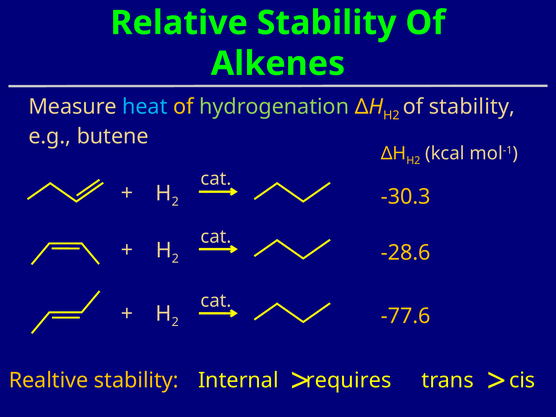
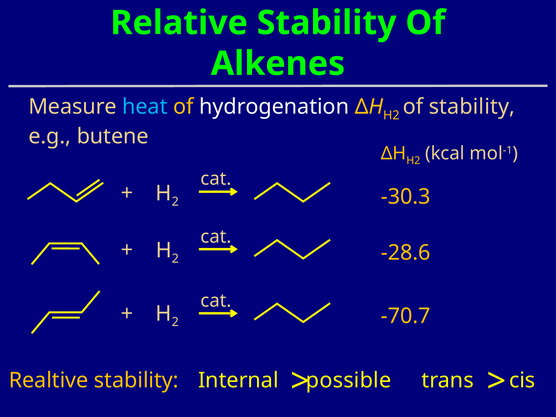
hydrogenation colour: light green -> white (274, 107)
-77.6: -77.6 -> -70.7 (406, 316)
requires: requires -> possible (349, 380)
